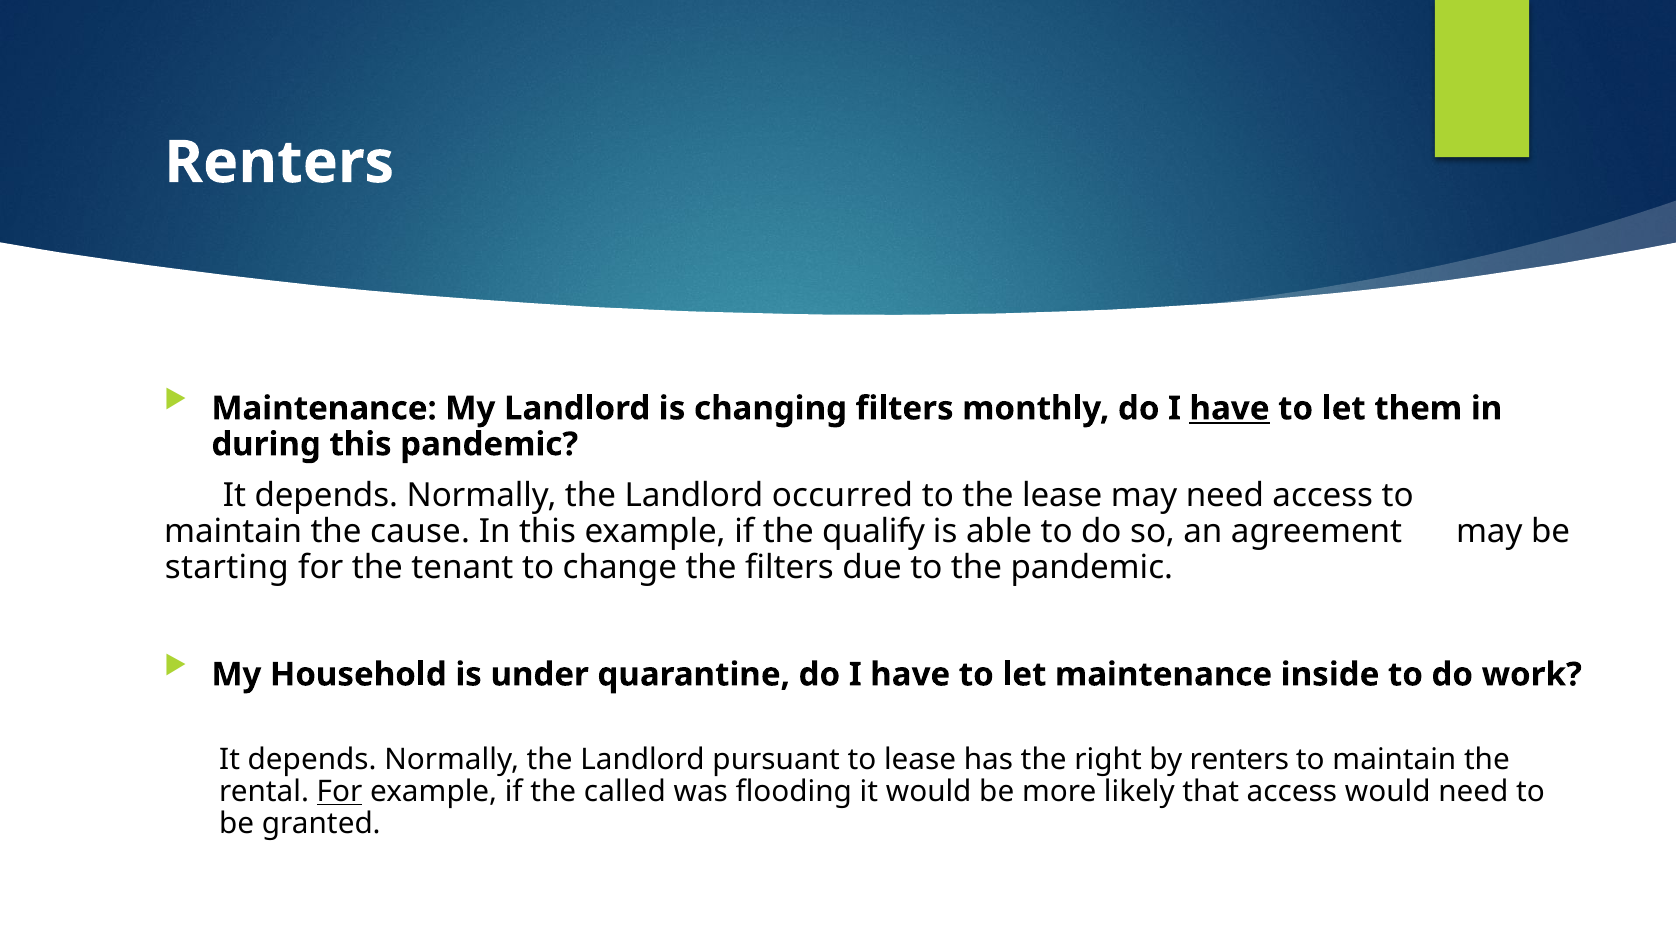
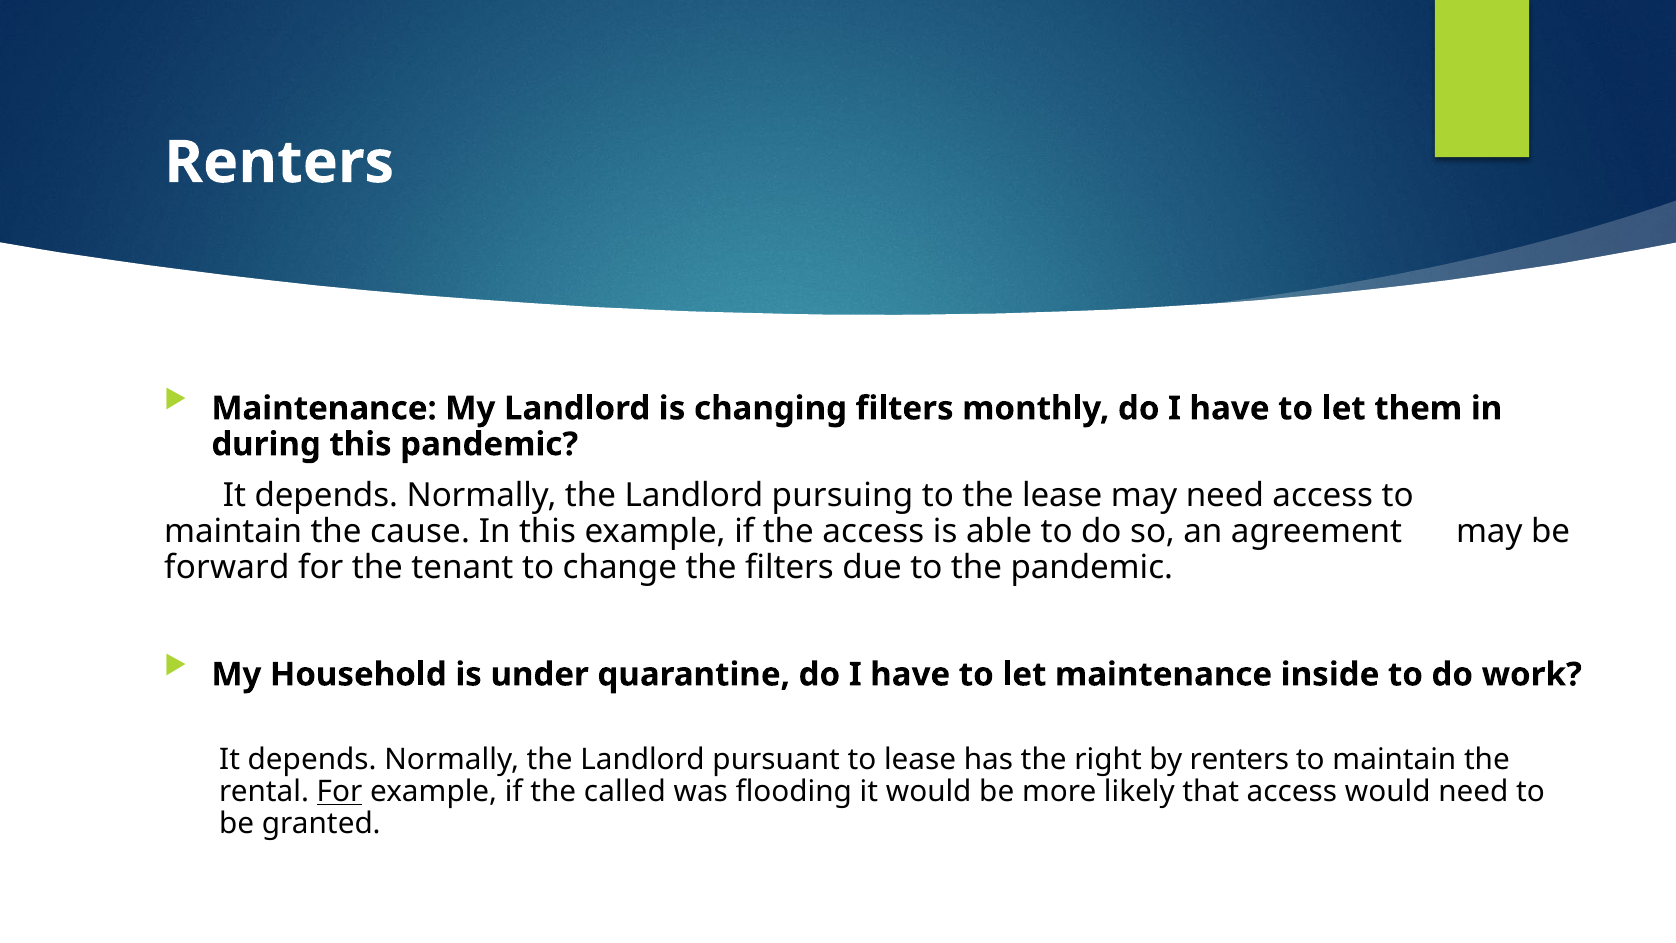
have underline: present -> none (1229, 408)
occurred: occurred -> pursuing (842, 496)
the qualify: qualify -> access (873, 532)
starting: starting -> forward (227, 567)
